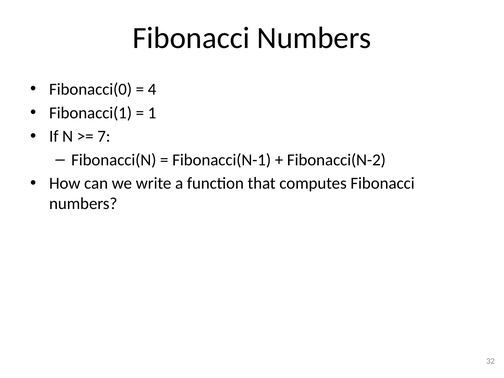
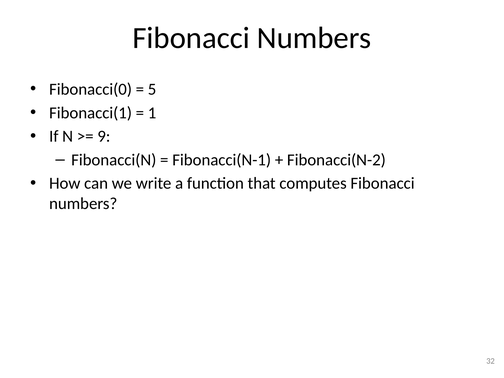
4: 4 -> 5 (152, 89)
7: 7 -> 9 (104, 136)
